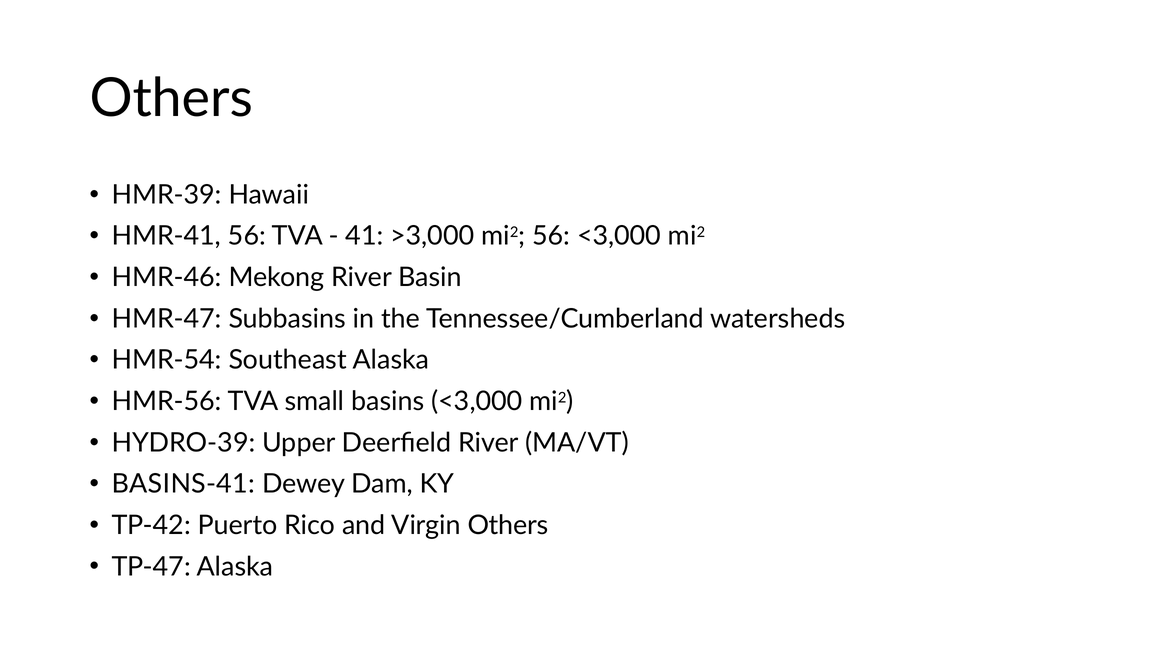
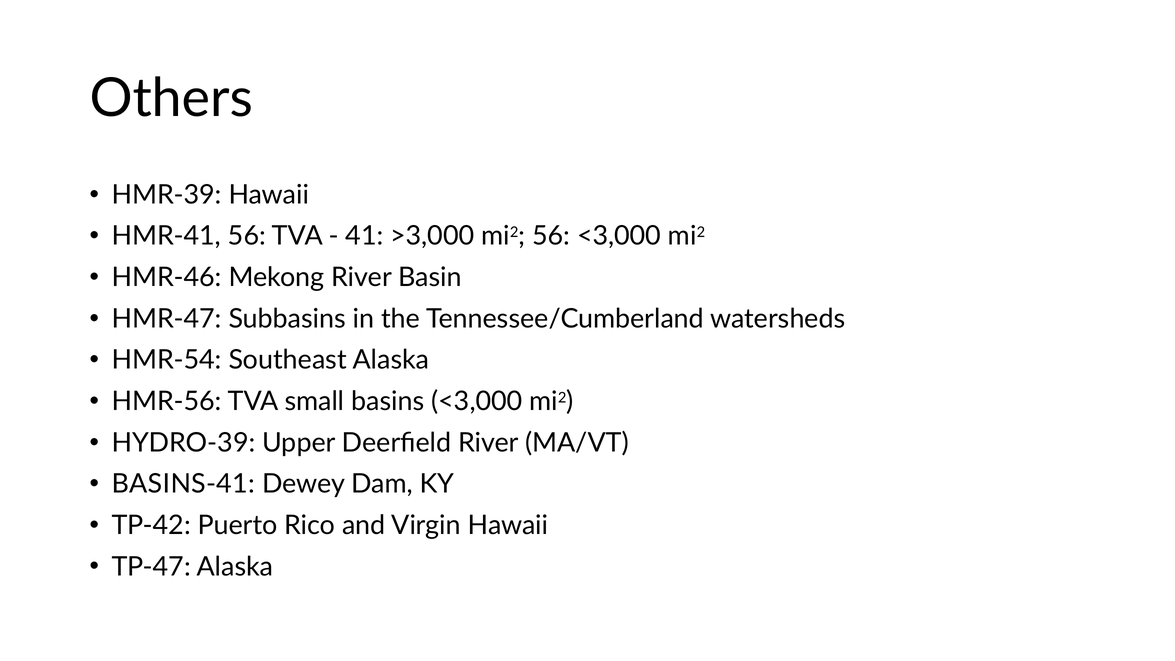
Virgin Others: Others -> Hawaii (508, 525)
